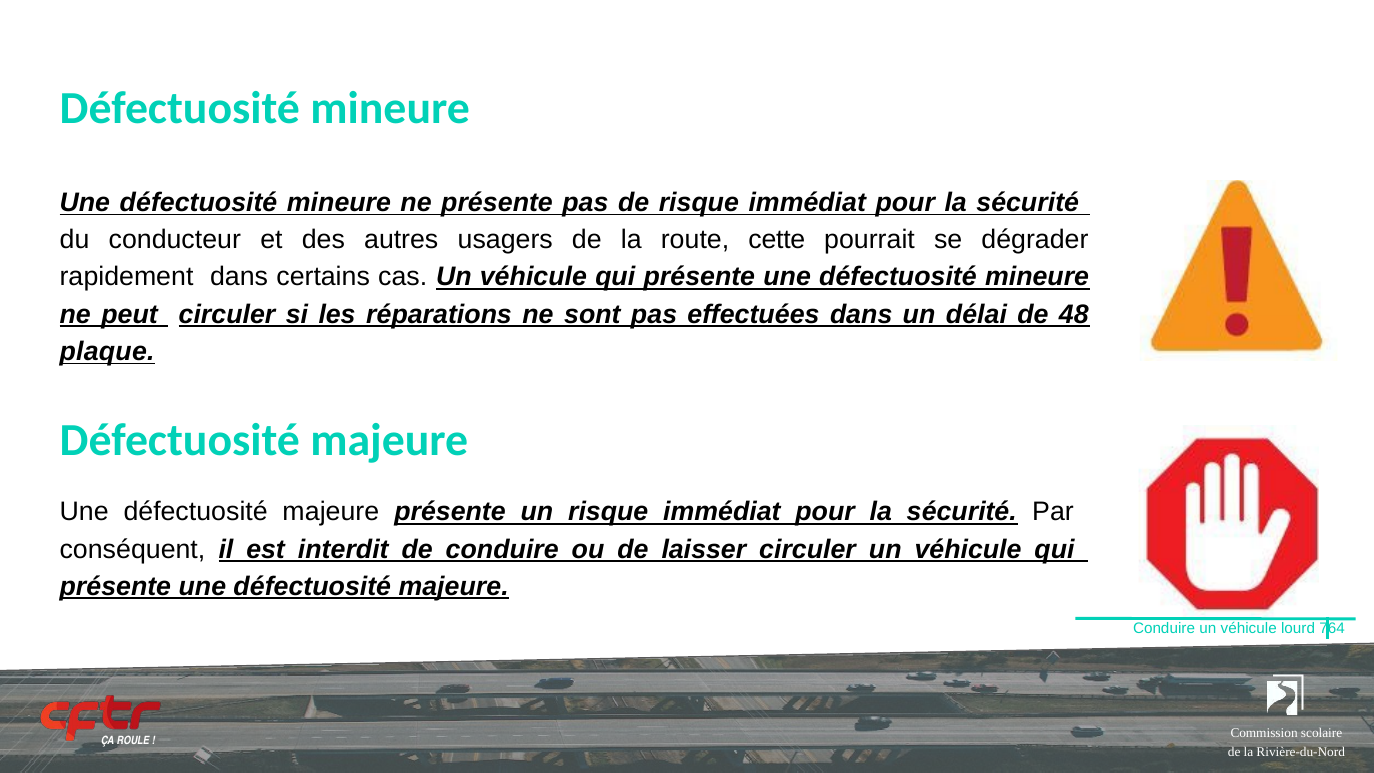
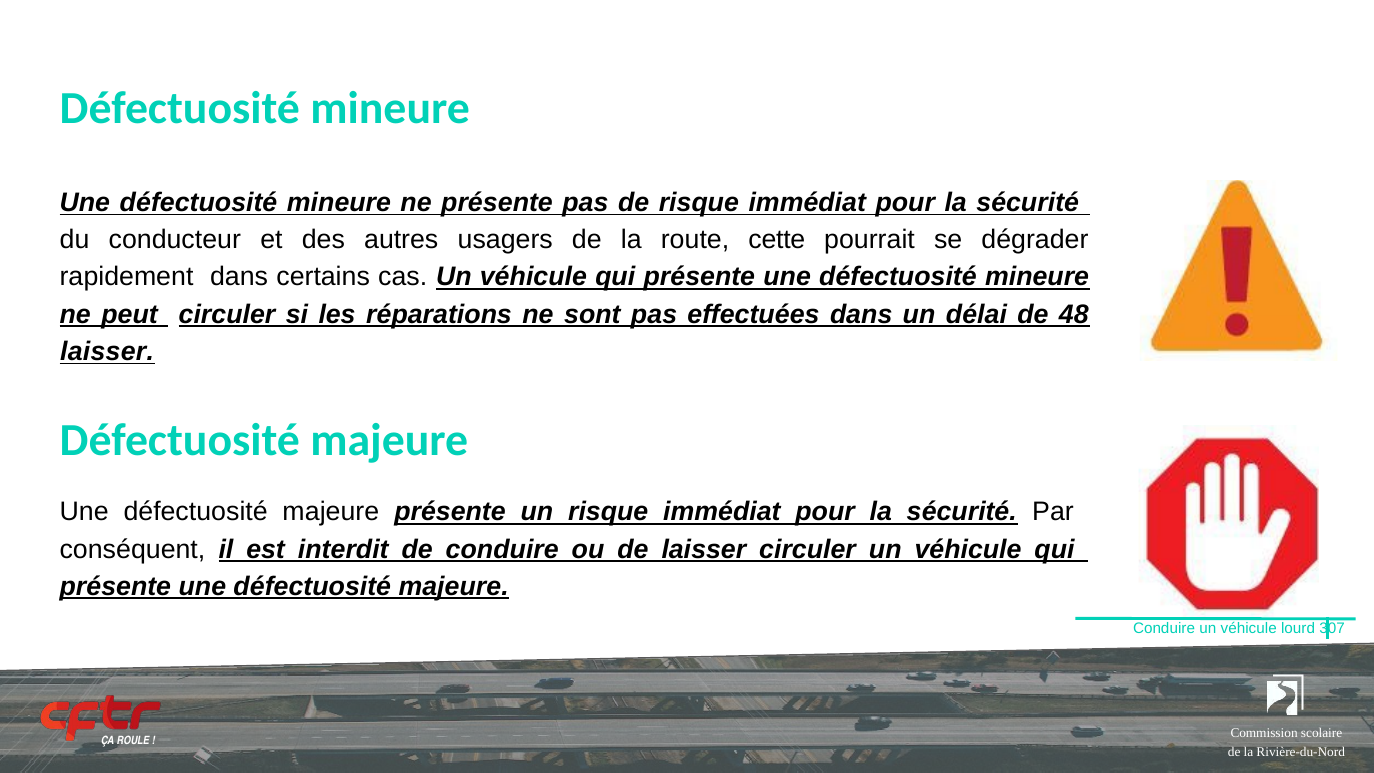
plaque: plaque -> laisser (107, 351)
764: 764 -> 307 (1332, 628)
